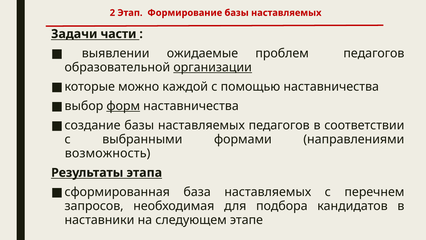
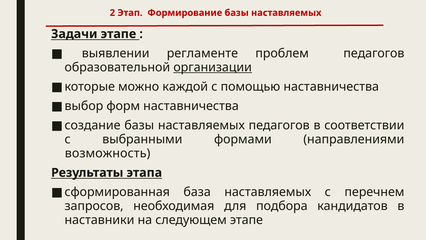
Задачи части: части -> этапе (118, 34)
ожидаемые: ожидаемые -> регламенте (202, 53)
форм underline: present -> none (123, 106)
